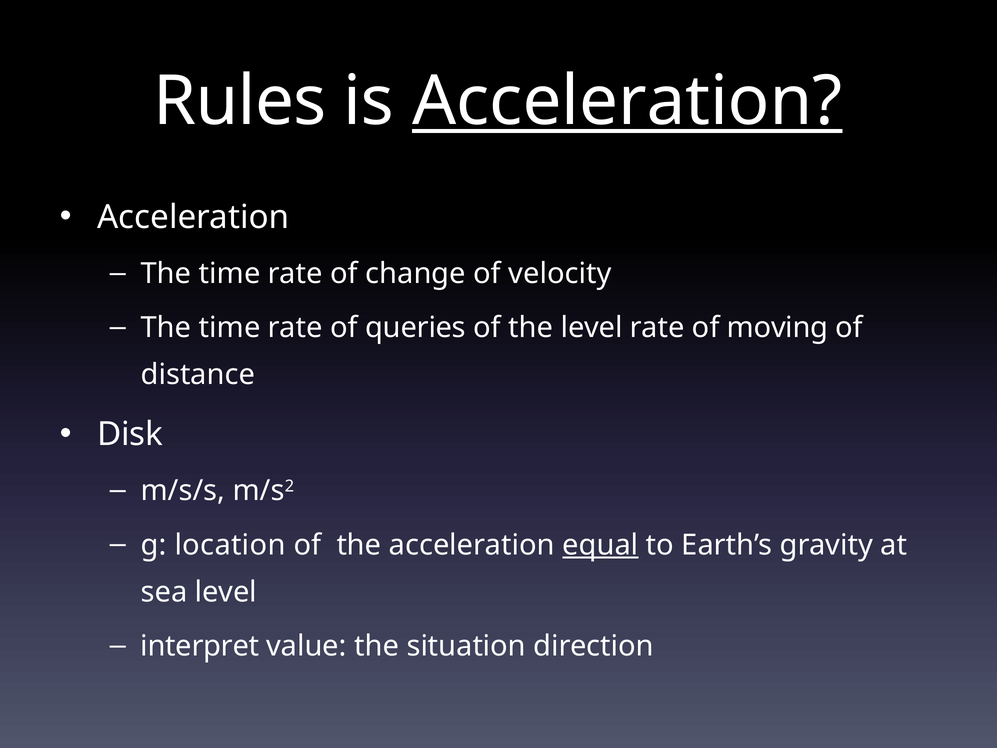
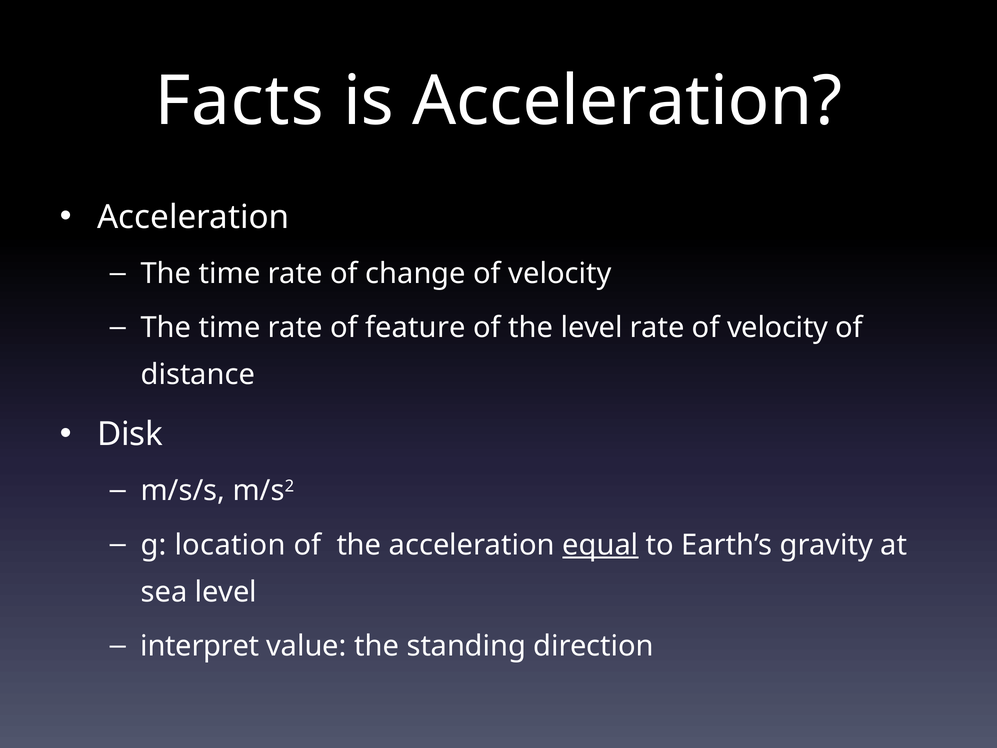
Rules: Rules -> Facts (239, 101)
Acceleration underline: present -> none (627, 101)
queries: queries -> feature (415, 328)
rate of moving: moving -> velocity (778, 328)
situation: situation -> standing (466, 646)
